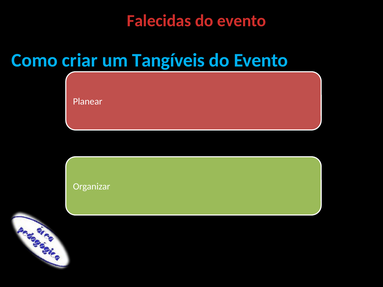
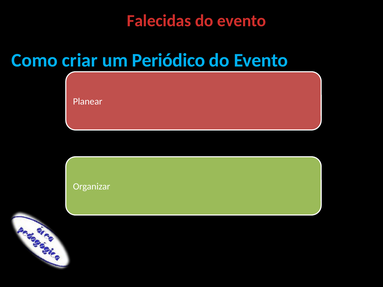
Tangíveis: Tangíveis -> Periódico (168, 60)
